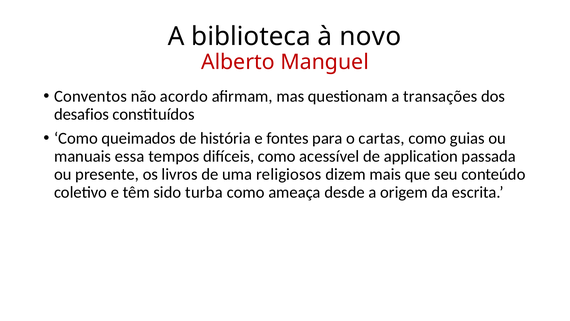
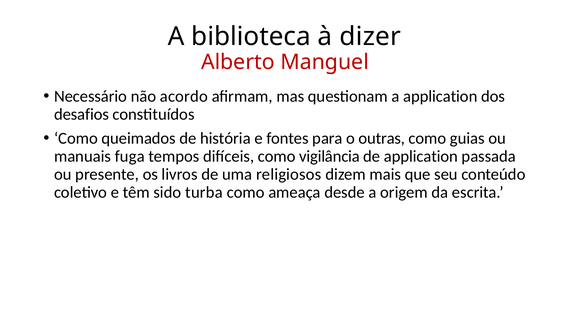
novo: novo -> dizer (370, 36)
Conventos: Conventos -> Necessário (91, 96)
a transações: transações -> application (440, 96)
cartas: cartas -> outras (382, 138)
essa: essa -> fuga (130, 156)
acessível: acessível -> vigilância (329, 156)
